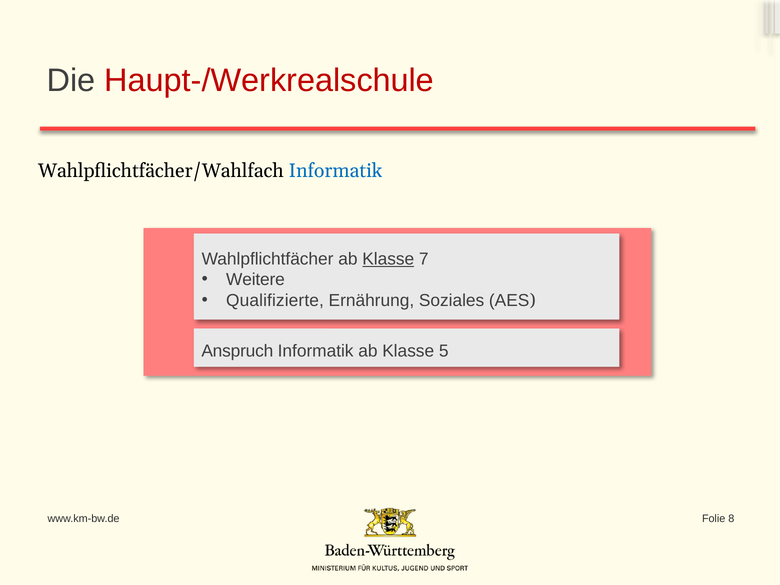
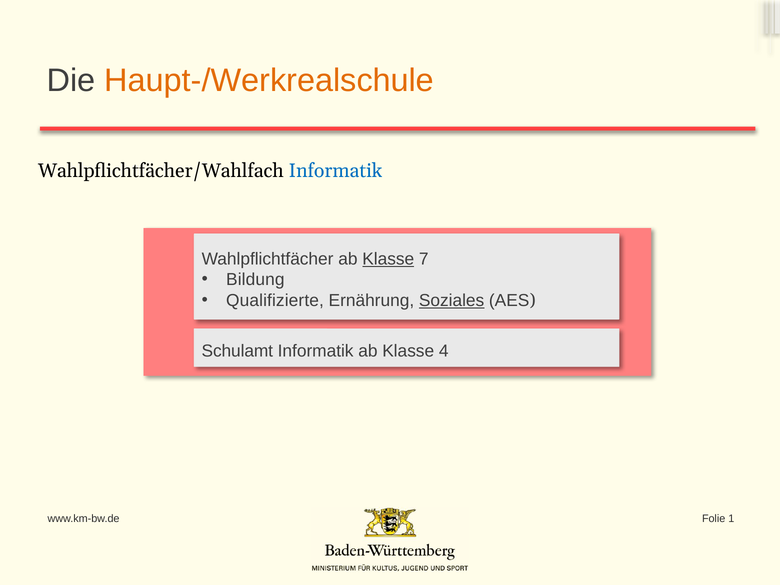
Haupt-/Werkrealschule colour: red -> orange (269, 80)
Weitere: Weitere -> Bildung (255, 280)
Soziales underline: none -> present (452, 301)
Anspruch: Anspruch -> Schulamt (237, 351)
5: 5 -> 4 (444, 351)
8: 8 -> 1 (731, 519)
